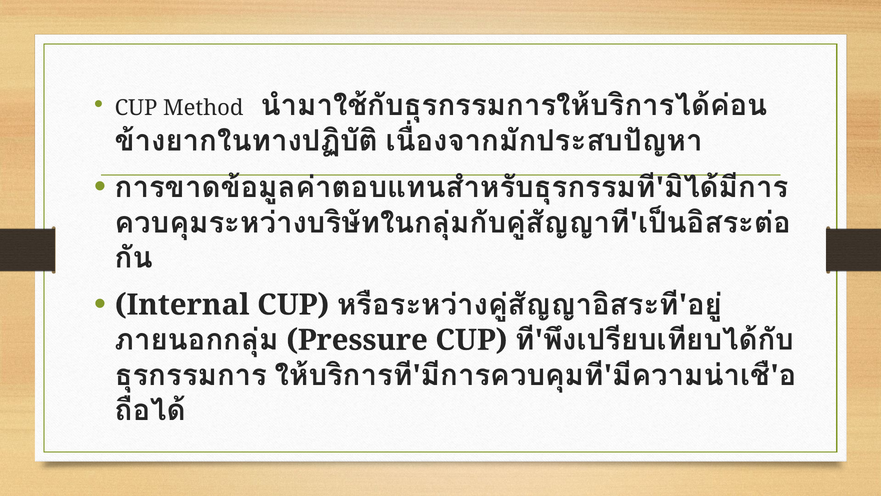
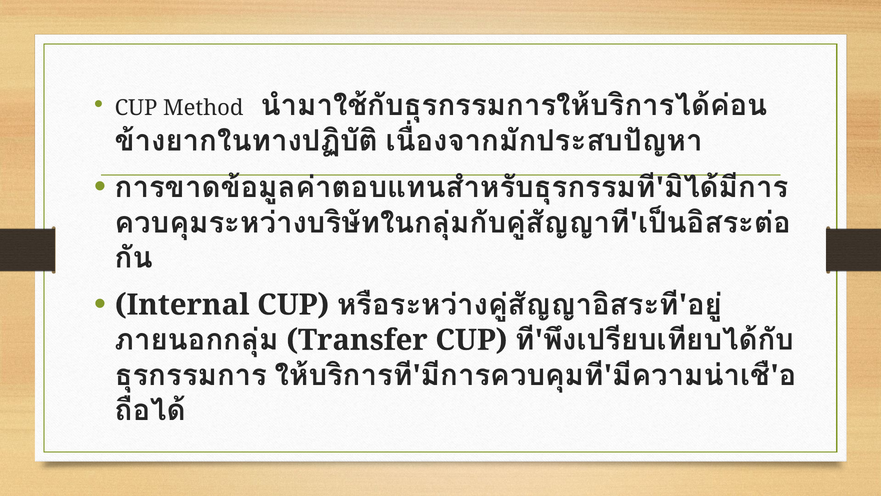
Pressure: Pressure -> Transfer (357, 340)
